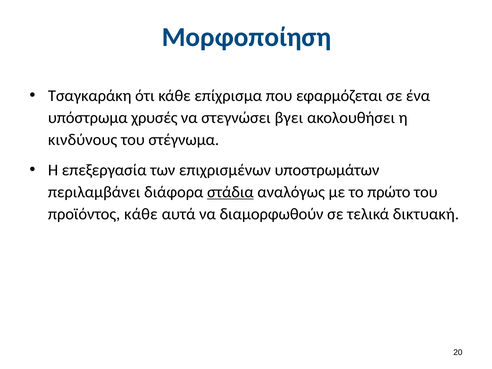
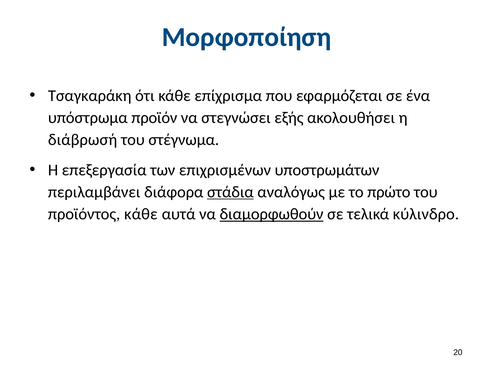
χρυσές: χρυσές -> προϊόν (154, 118)
βγει: βγει -> εξής (289, 118)
κινδύνους: κινδύνους -> διάβρωσή (83, 140)
διαμορφωθούν underline: none -> present (272, 214)
δικτυακή: δικτυακή -> κύλινδρο (426, 214)
